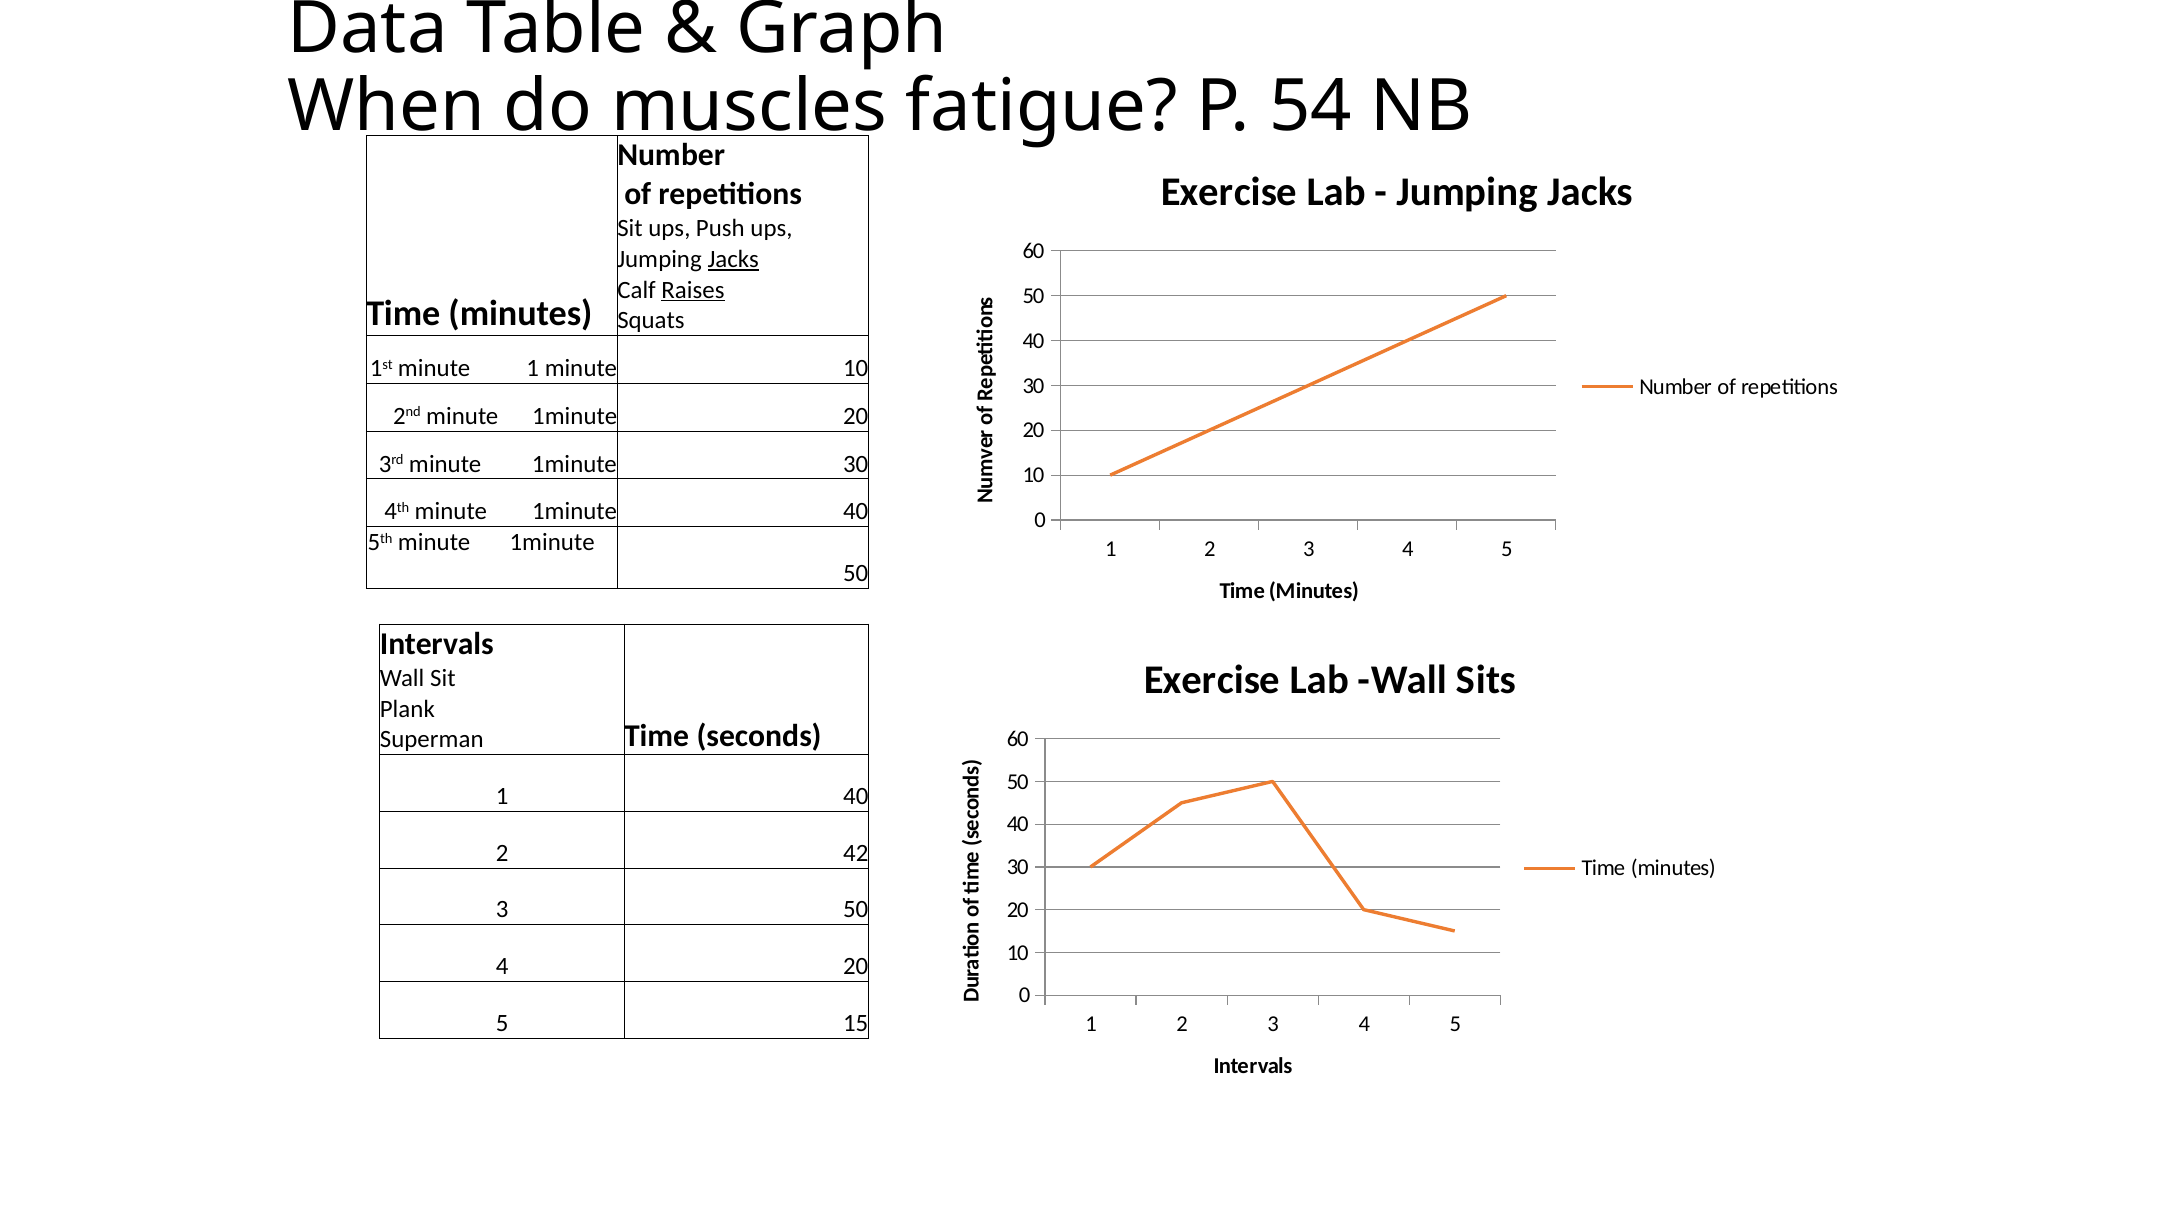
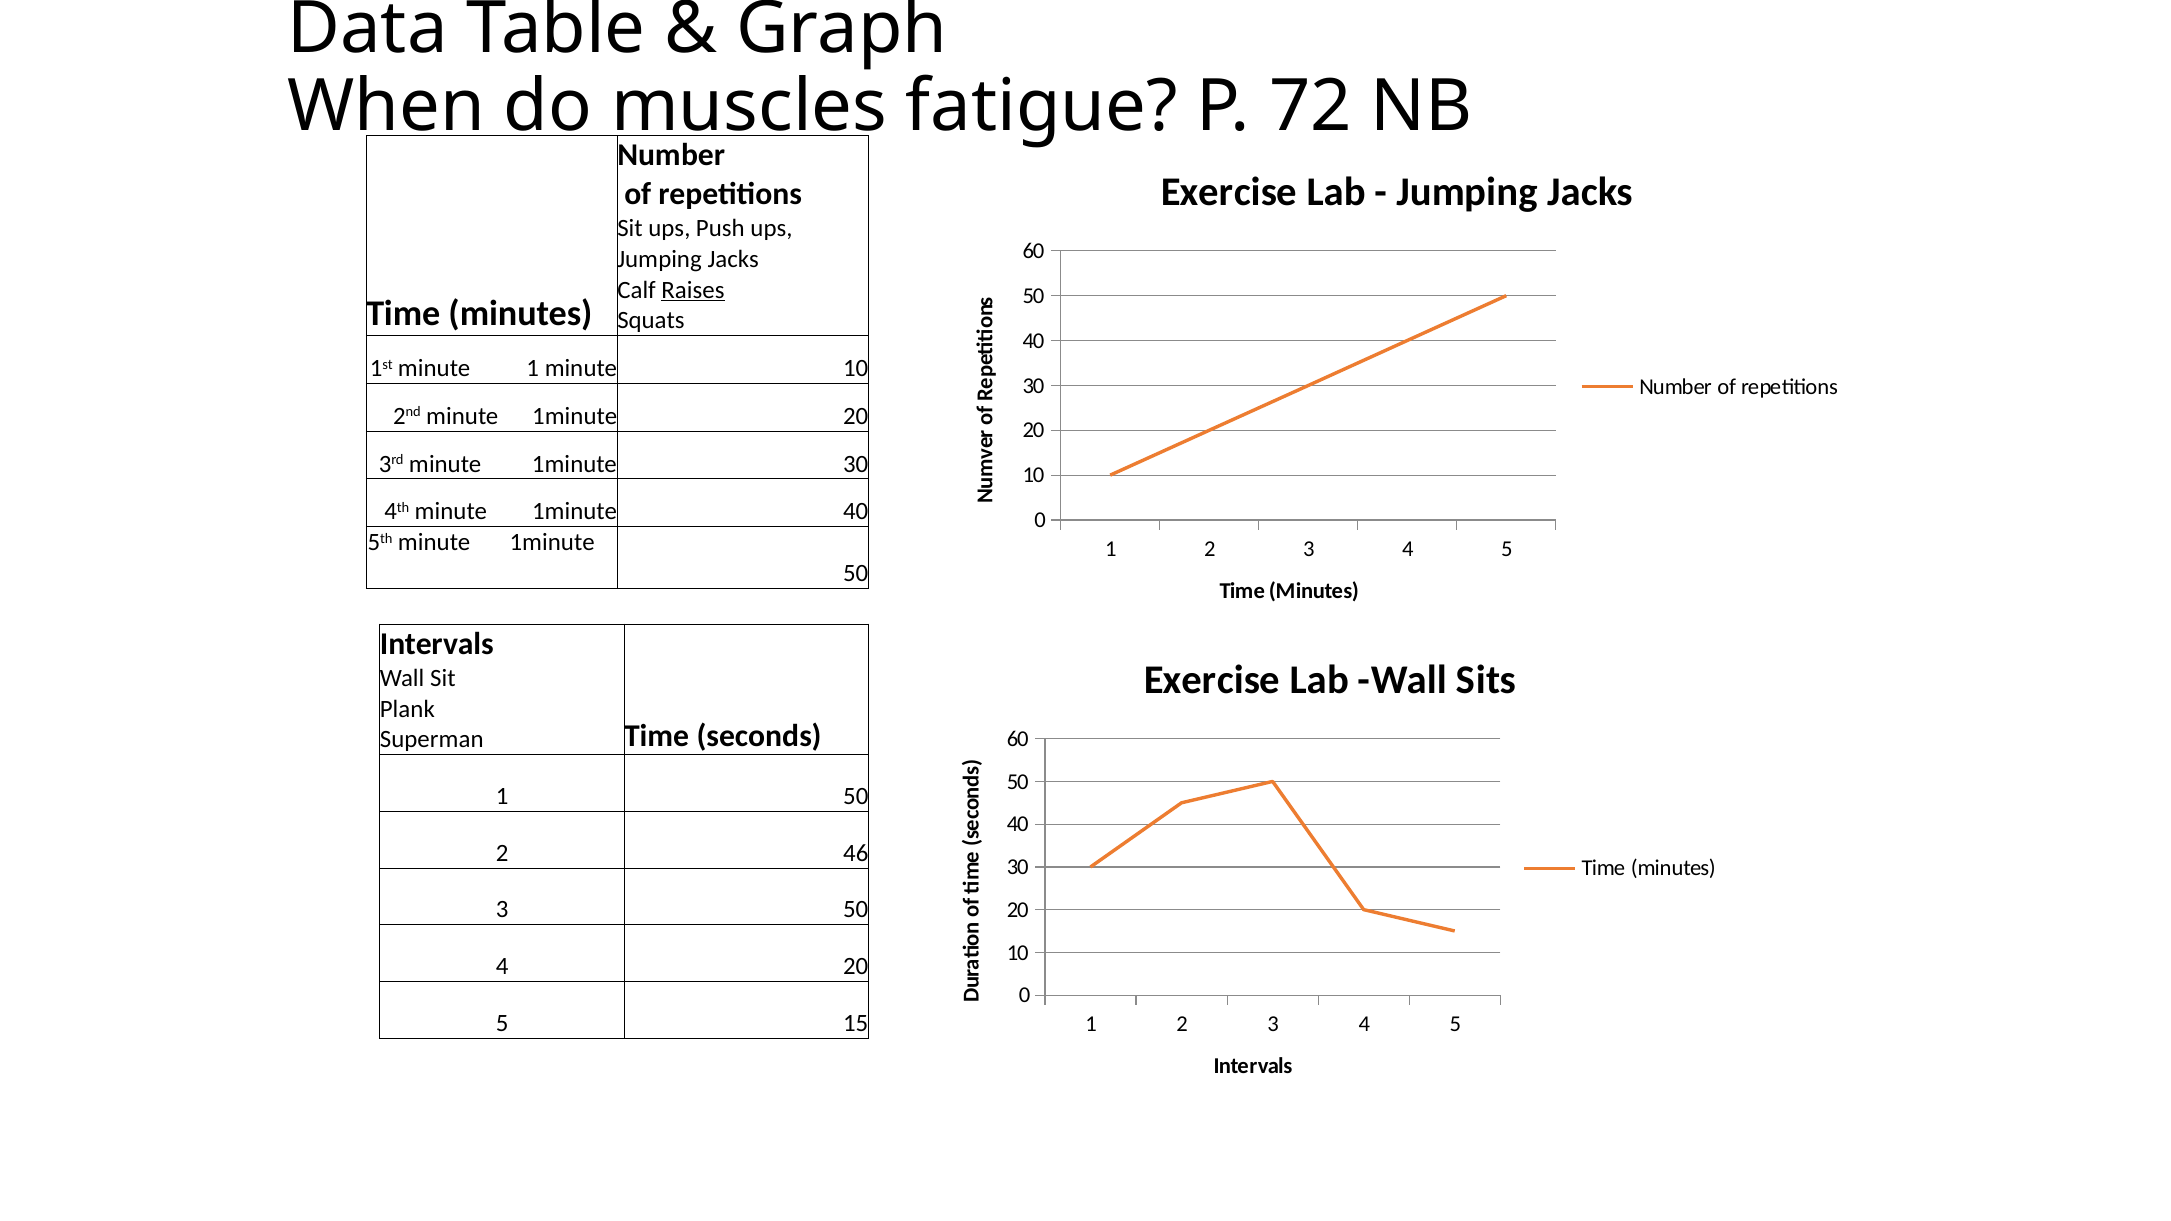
54: 54 -> 72 (1310, 107)
Jacks underline: present -> none (733, 259)
1 40: 40 -> 50 (856, 797)
42: 42 -> 46 (856, 853)
